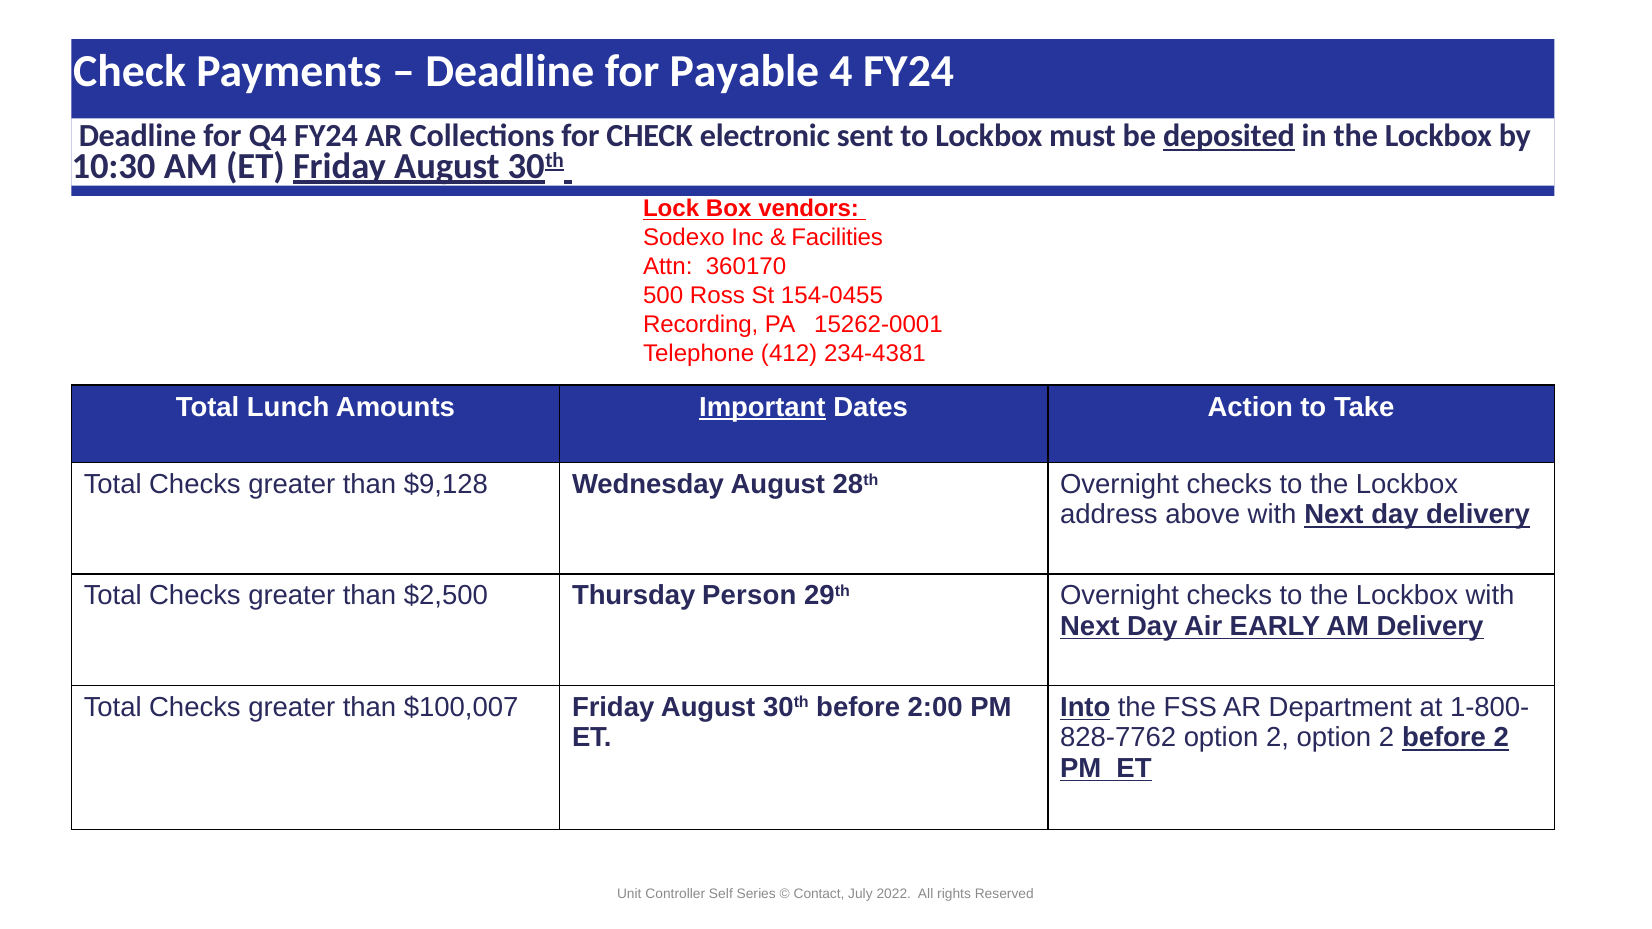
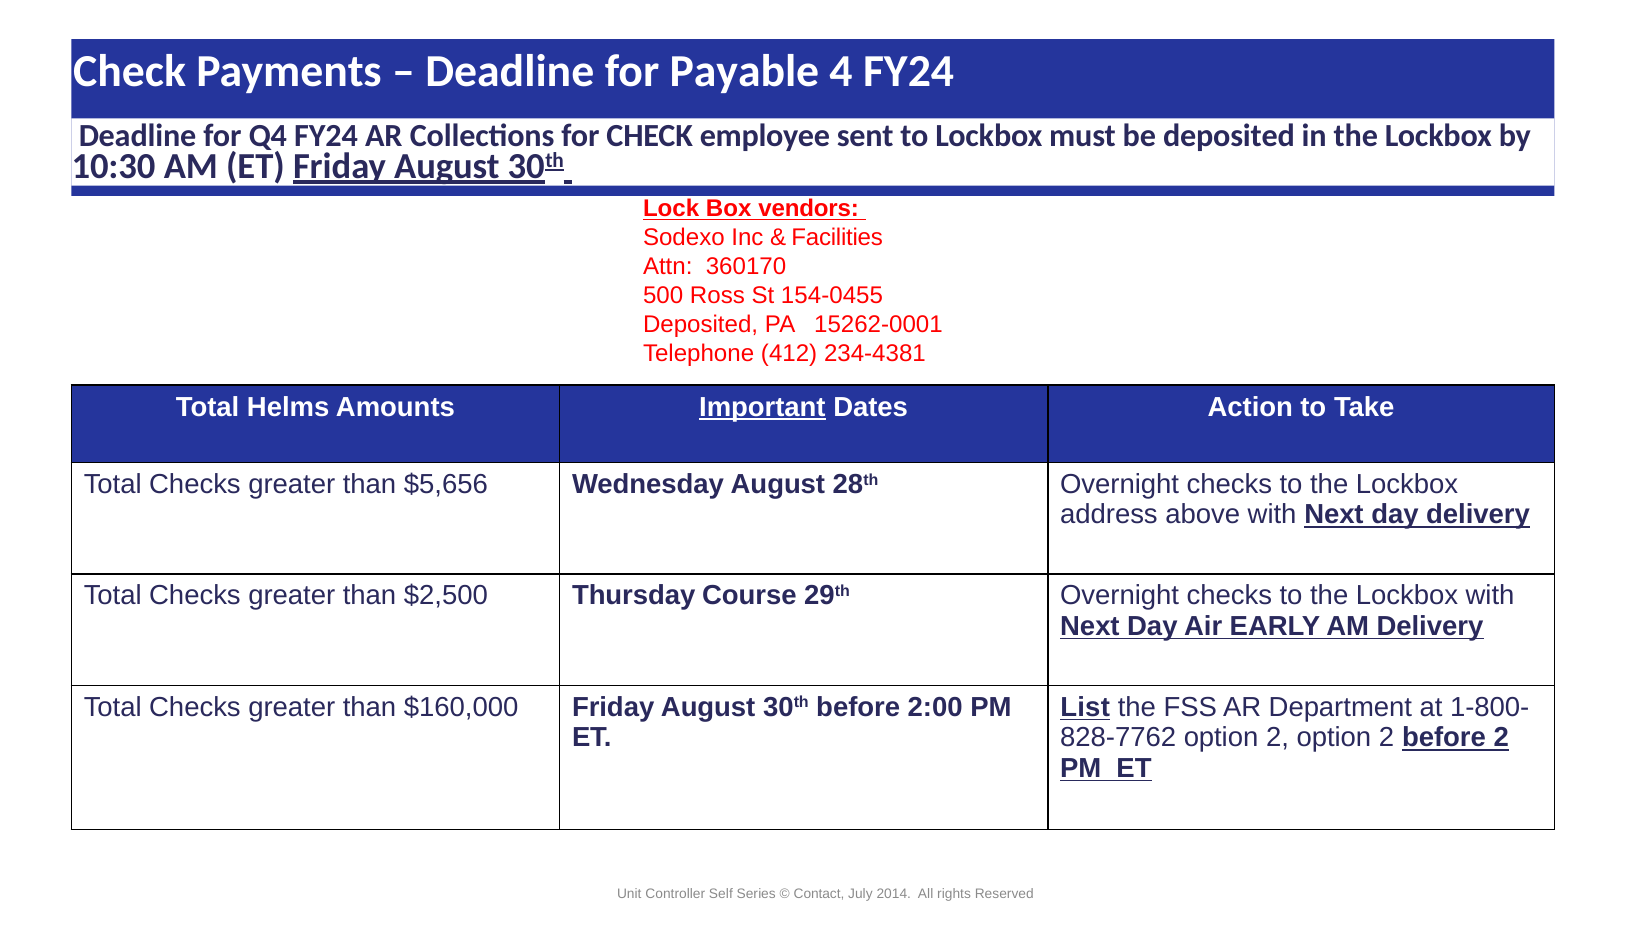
electronic: electronic -> employee (765, 136)
deposited underline: present -> none (1229, 136)
Recording: Recording -> Deposited (701, 325)
Lunch: Lunch -> Helms (288, 407)
$9,128: $9,128 -> $5,656 (446, 484)
Person: Person -> Course (749, 596)
$100,007: $100,007 -> $160,000 (461, 707)
Into: Into -> List (1085, 707)
2022: 2022 -> 2014 (894, 894)
